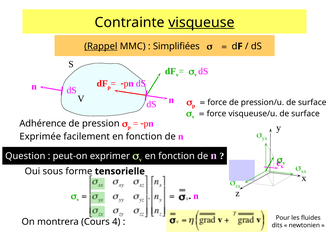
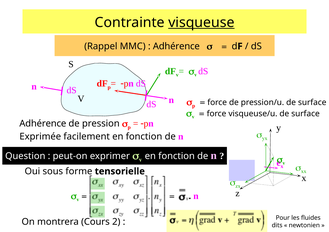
Rappel underline: present -> none (101, 46)
Simplifiées: Simplifiées -> Adhérence (176, 46)
4: 4 -> 2 (116, 222)
